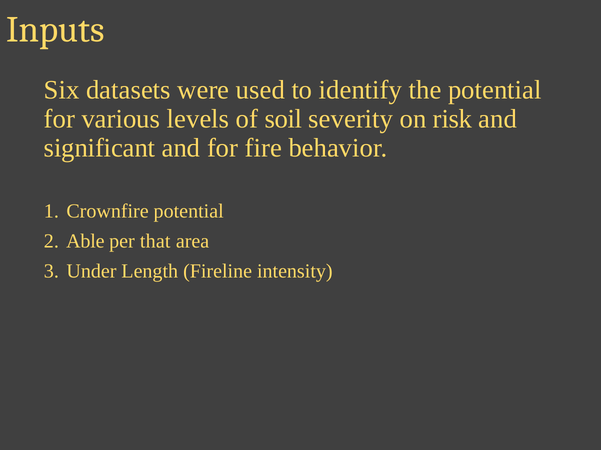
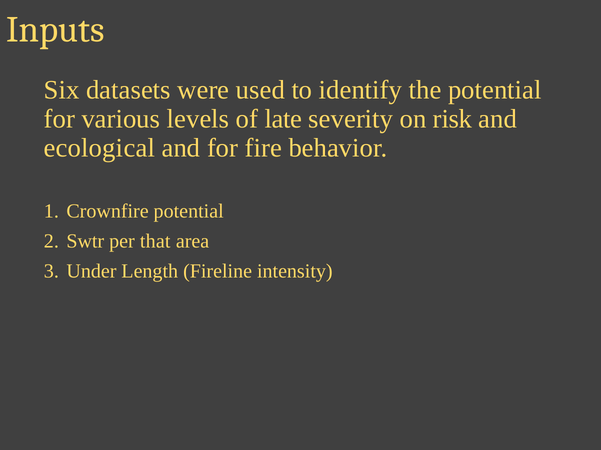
soil: soil -> late (283, 119)
significant: significant -> ecological (99, 148)
Able: Able -> Swtr (85, 242)
